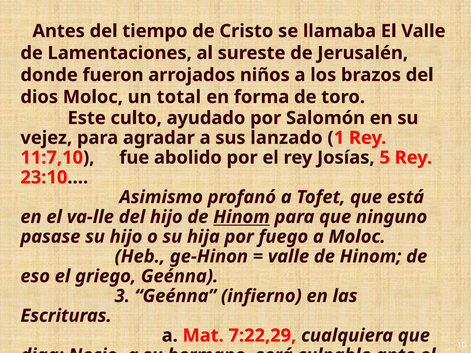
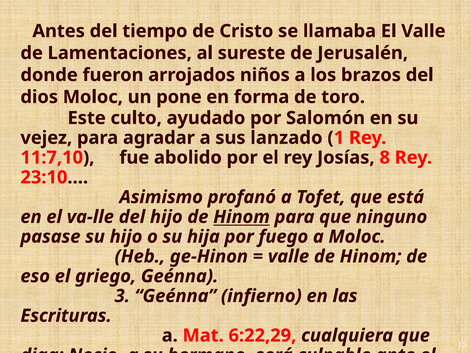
total: total -> pone (179, 97)
5: 5 -> 8 (385, 158)
7:22,29: 7:22,29 -> 6:22,29 (262, 336)
